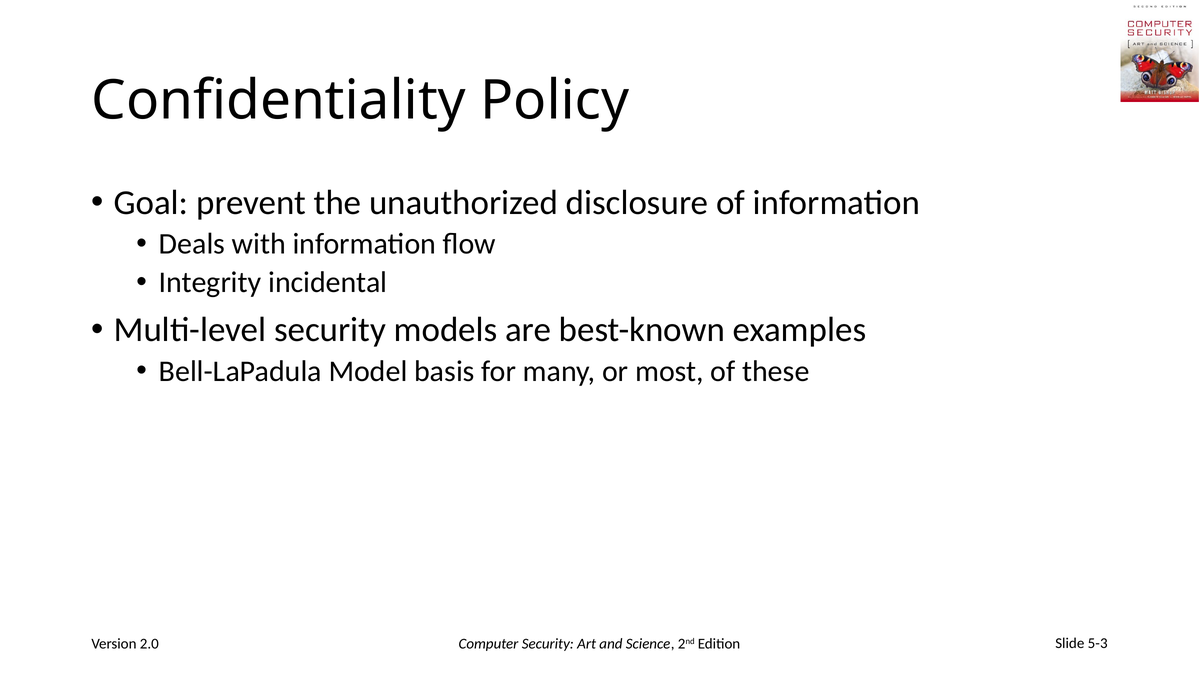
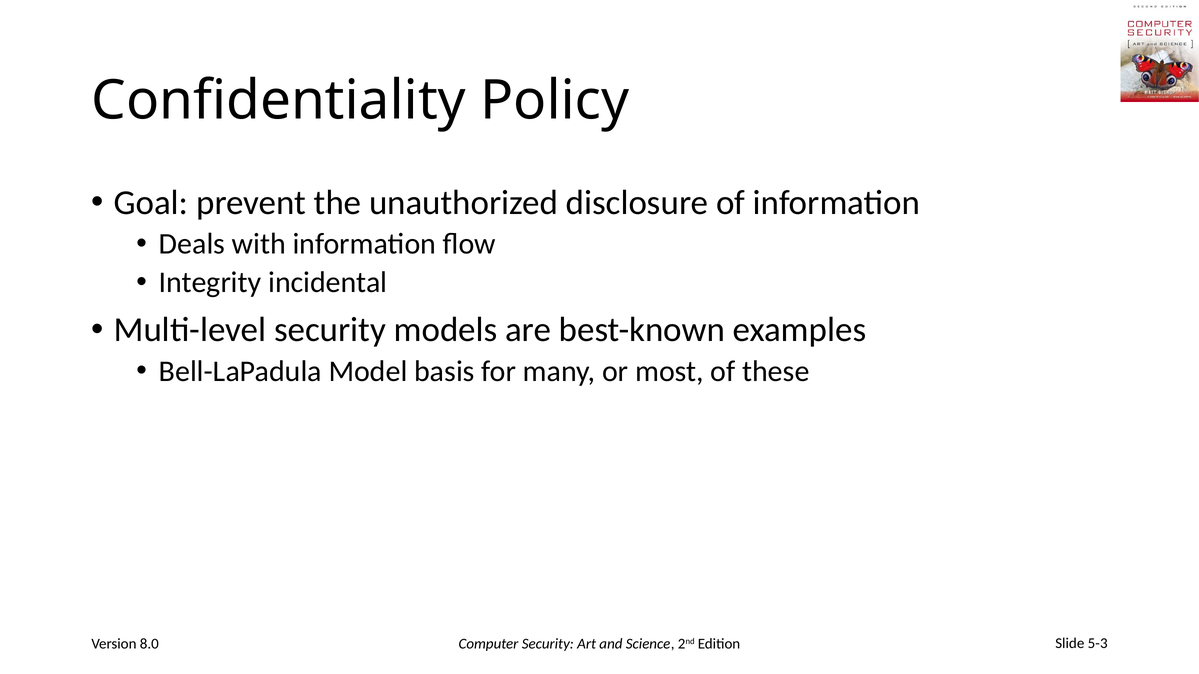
2.0: 2.0 -> 8.0 (149, 644)
